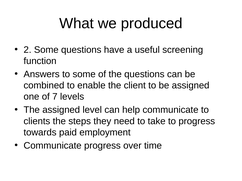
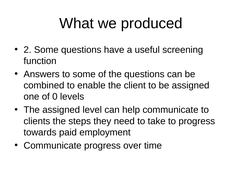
7: 7 -> 0 (55, 97)
